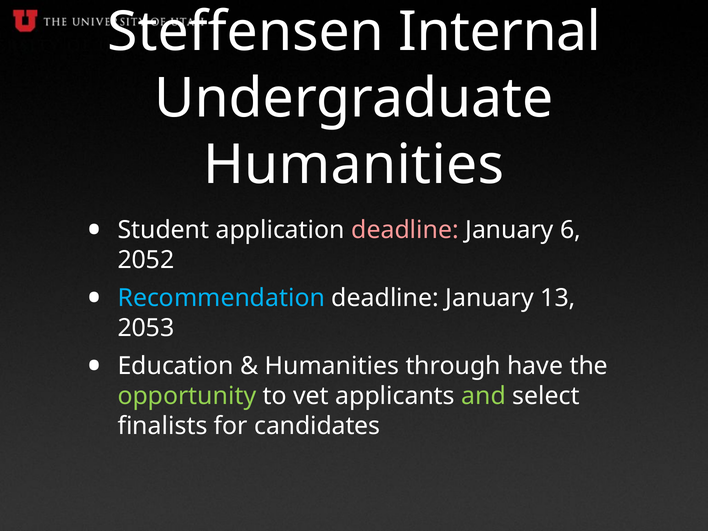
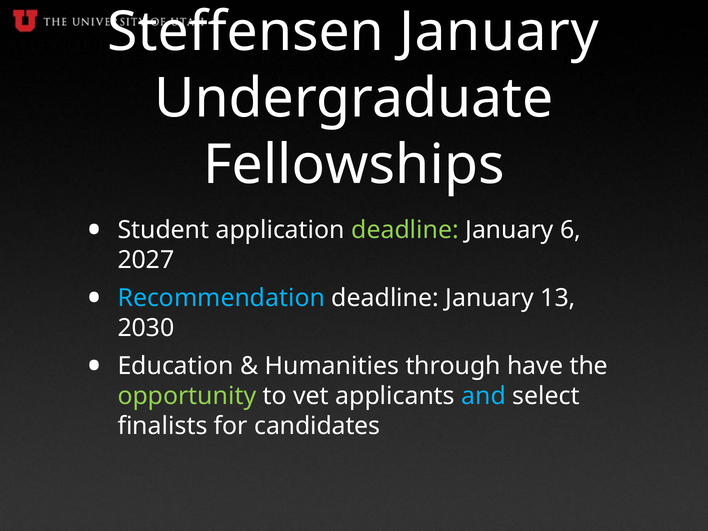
Steffensen Internal: Internal -> January (499, 32)
Humanities: Humanities -> Fellowships (354, 165)
deadline colour: pink -> light green (405, 230)
2052: 2052 -> 2027 (146, 260)
2053: 2053 -> 2030 (146, 328)
and colour: light green -> light blue (484, 396)
